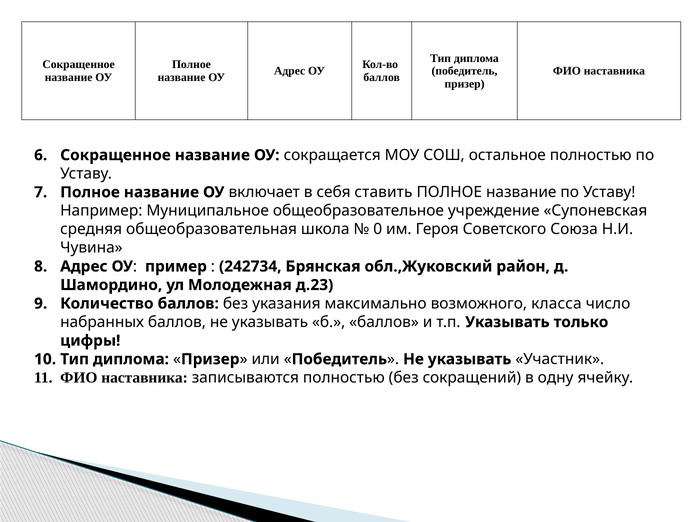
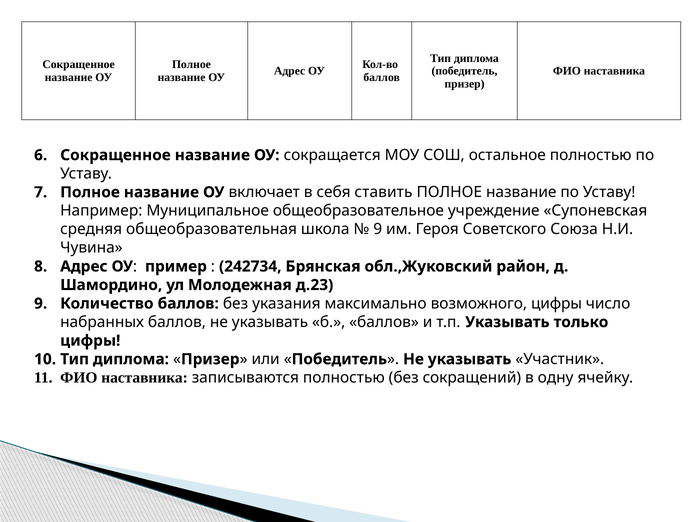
0: 0 -> 9 (378, 230)
возможного класса: класса -> цифры (557, 304)
